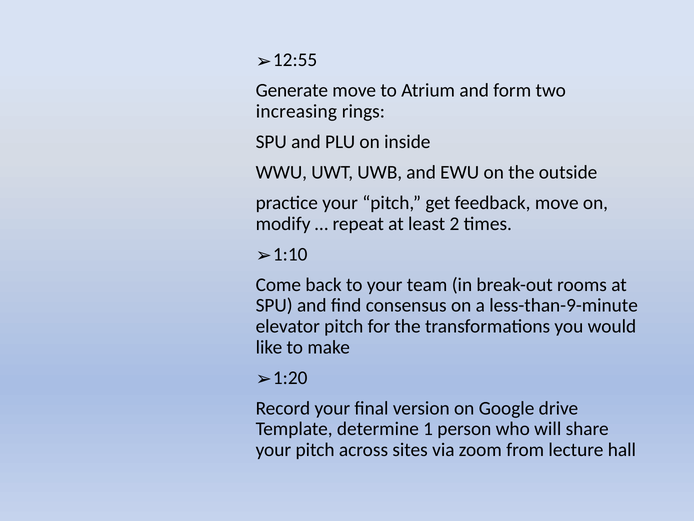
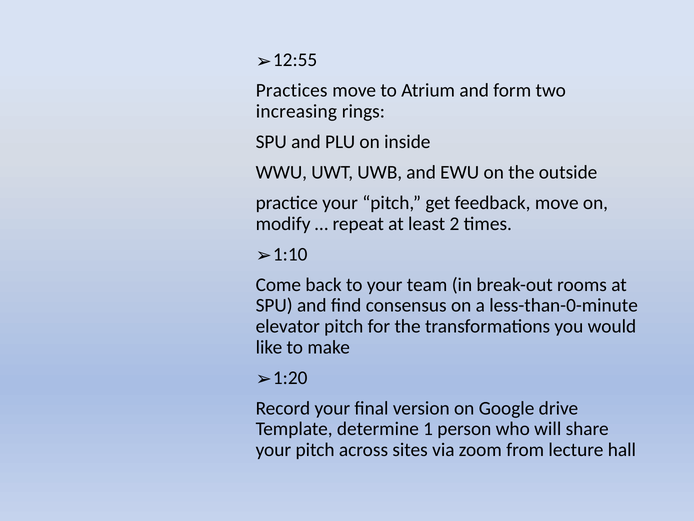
Generate: Generate -> Practices (292, 90)
less-than-9-minute: less-than-9-minute -> less-than-0-minute (564, 305)
